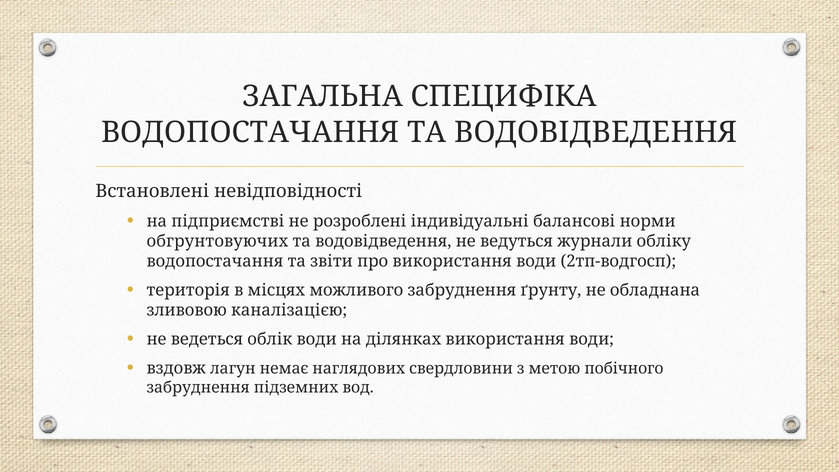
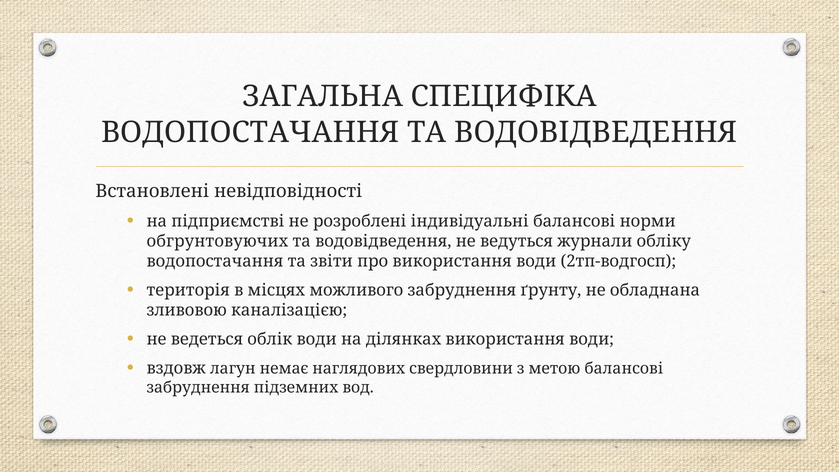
метою побічного: побічного -> балансові (624, 368)
